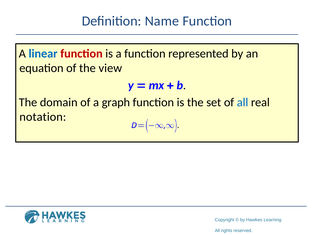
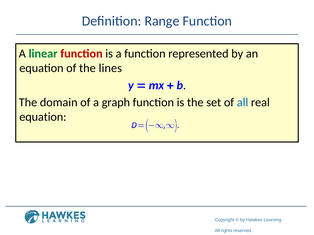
Name: Name -> Range (162, 21)
linear colour: blue -> green (43, 54)
view: view -> lines (110, 68)
notation: notation -> equation (43, 117)
